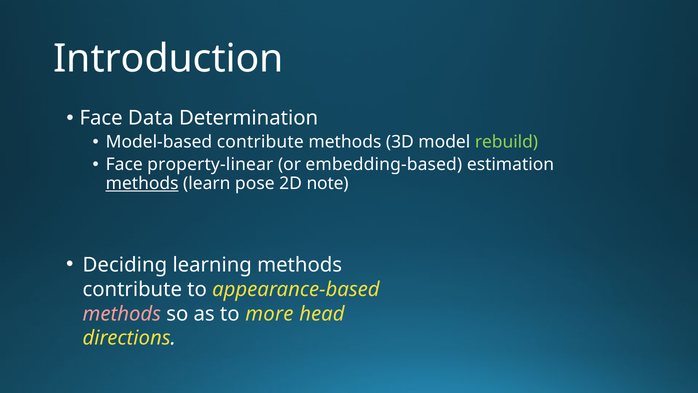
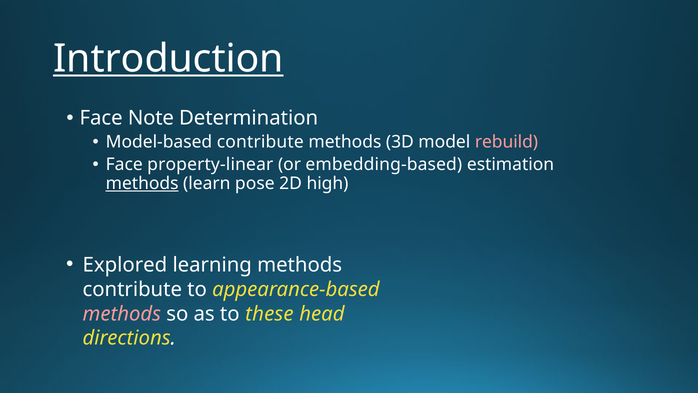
Introduction underline: none -> present (168, 59)
Data: Data -> Note (151, 118)
rebuild colour: light green -> pink (506, 142)
note: note -> high (327, 183)
Deciding: Deciding -> Explored (125, 265)
more: more -> these (269, 313)
